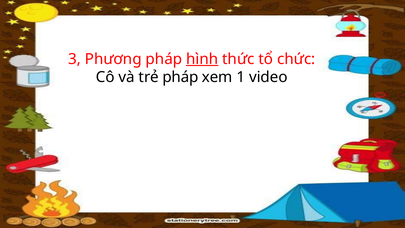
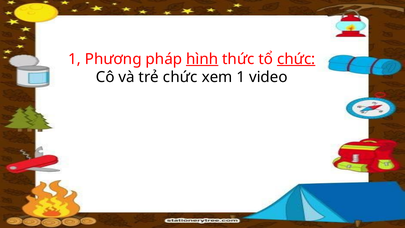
3: 3 -> 1 (75, 59)
chức underline: none -> present (296, 59)
trẻ pháp: pháp -> chức (180, 77)
